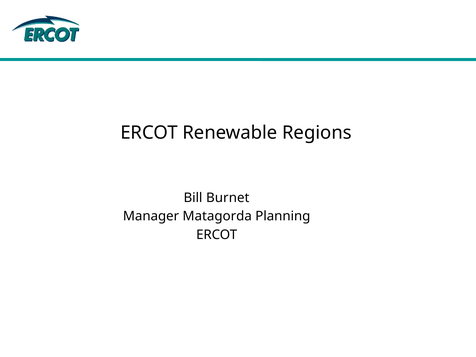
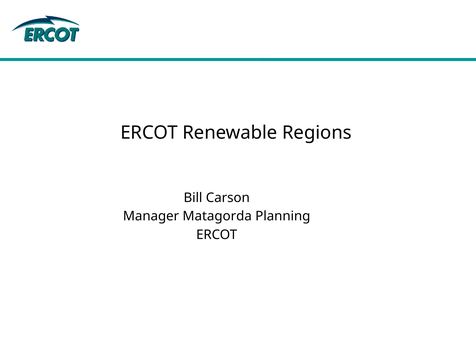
Burnet: Burnet -> Carson (228, 198)
